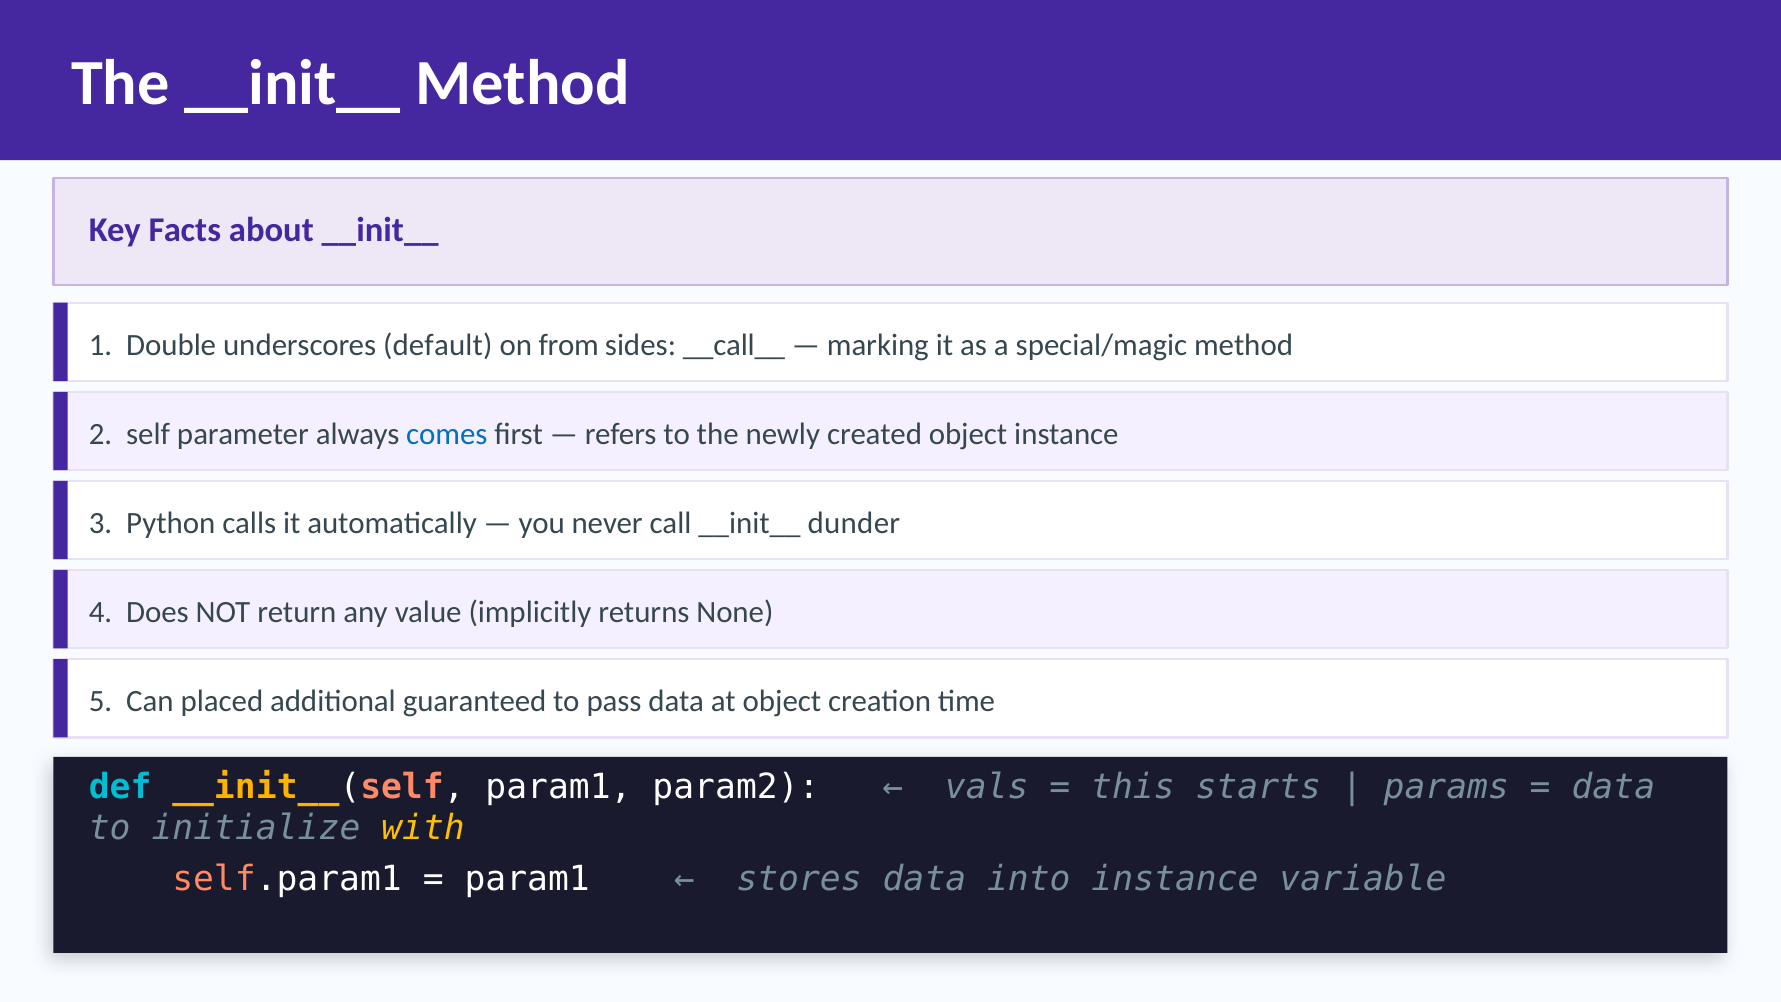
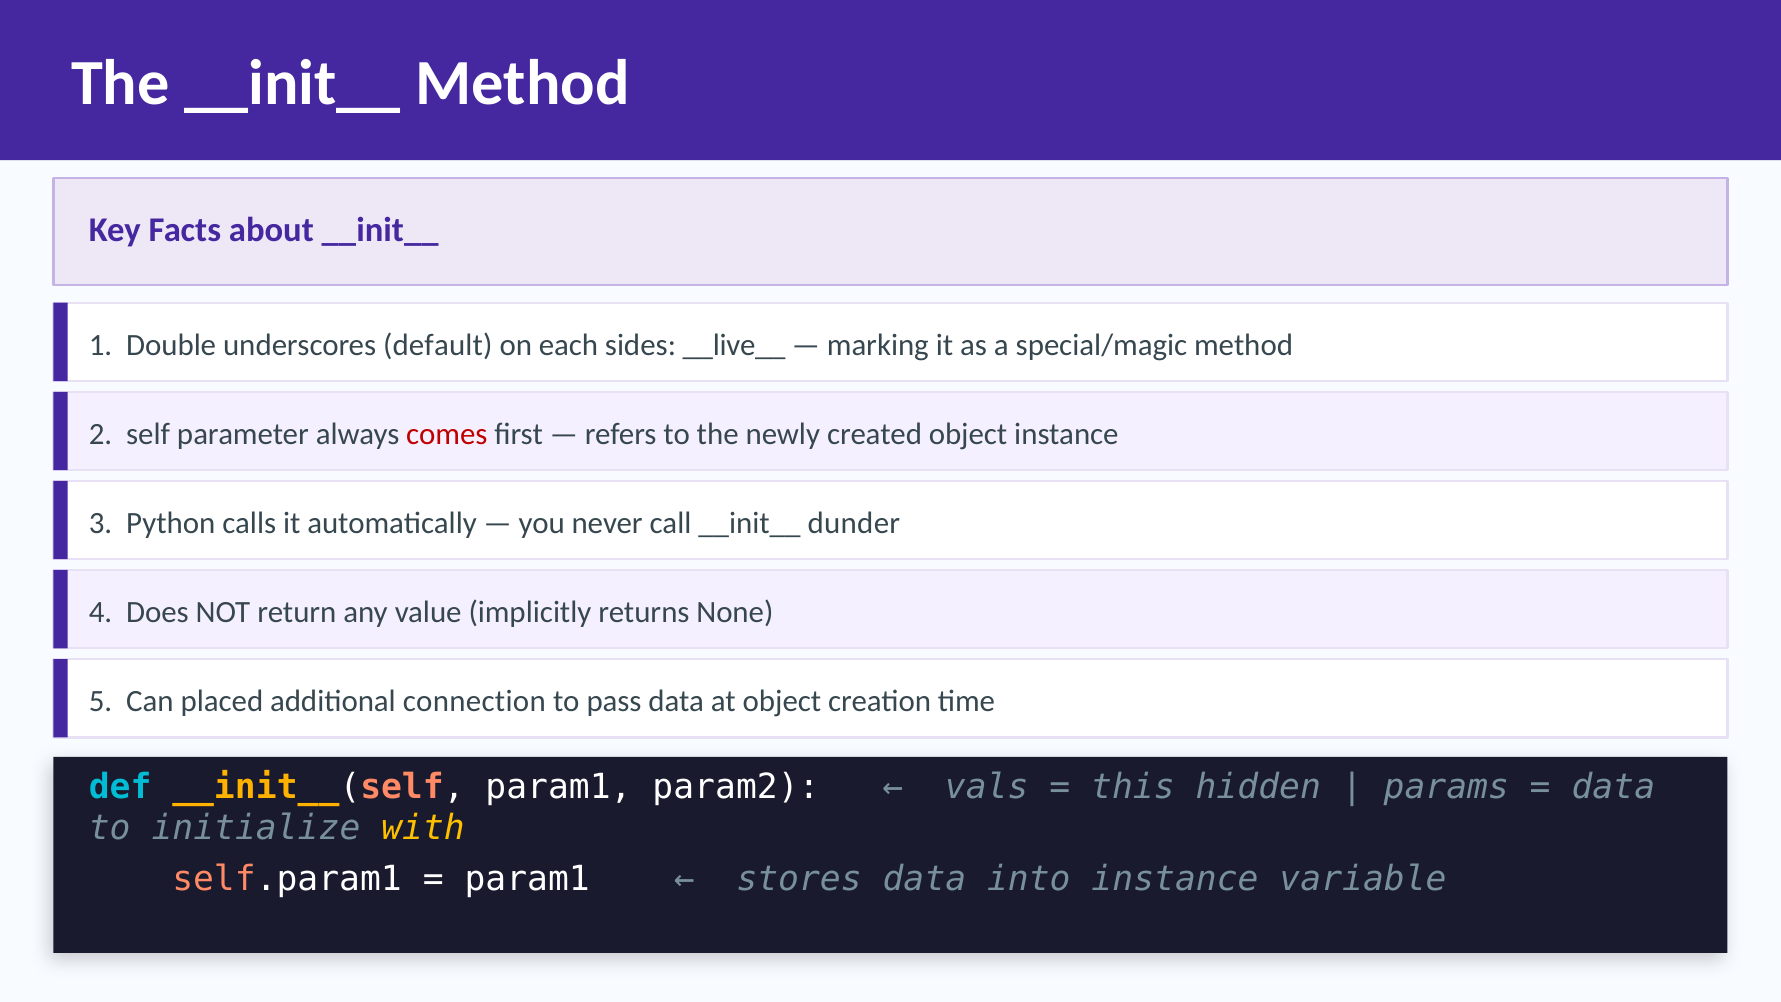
from: from -> each (569, 345)
__call__: __call__ -> __live__ (734, 345)
comes colour: blue -> red (447, 434)
guaranteed: guaranteed -> connection (474, 701)
starts: starts -> hidden (1258, 787)
